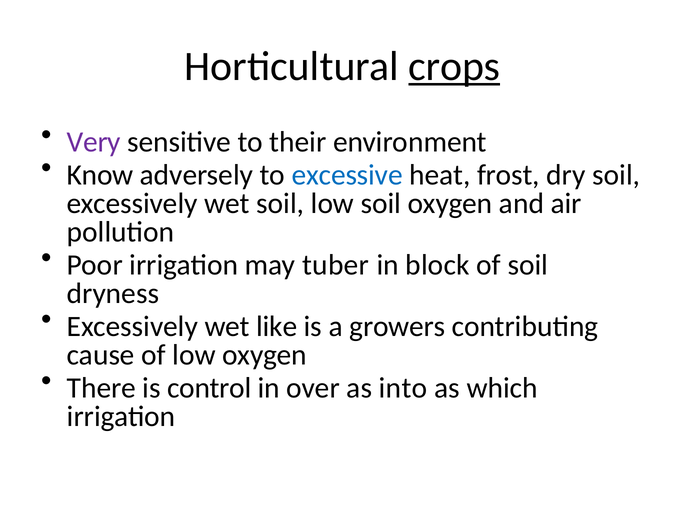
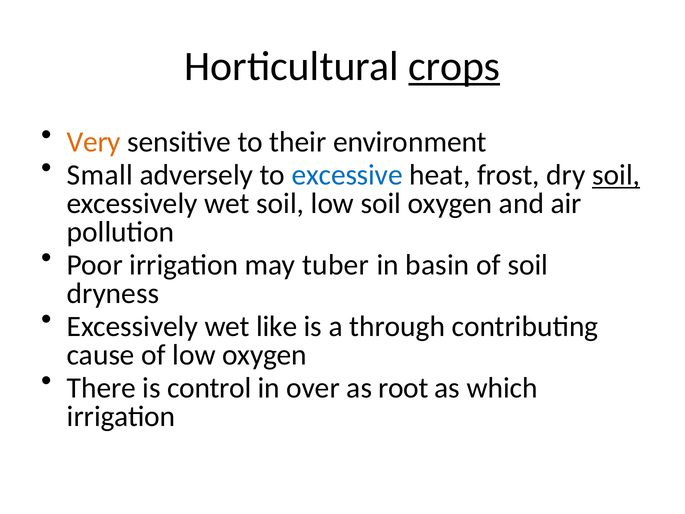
Very colour: purple -> orange (94, 142)
Know: Know -> Small (100, 175)
soil underline: none -> present (616, 175)
block: block -> basin (437, 265)
growers: growers -> through (397, 326)
into: into -> root (403, 388)
